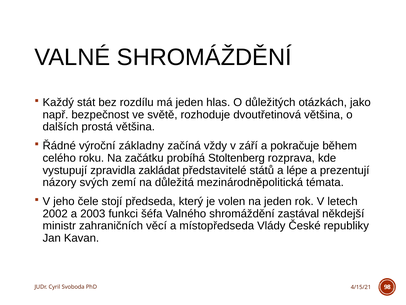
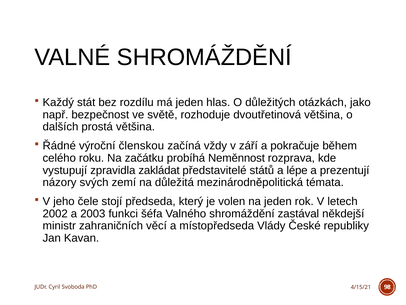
základny: základny -> členskou (141, 146)
Stoltenberg: Stoltenberg -> Neměnnost (237, 158)
